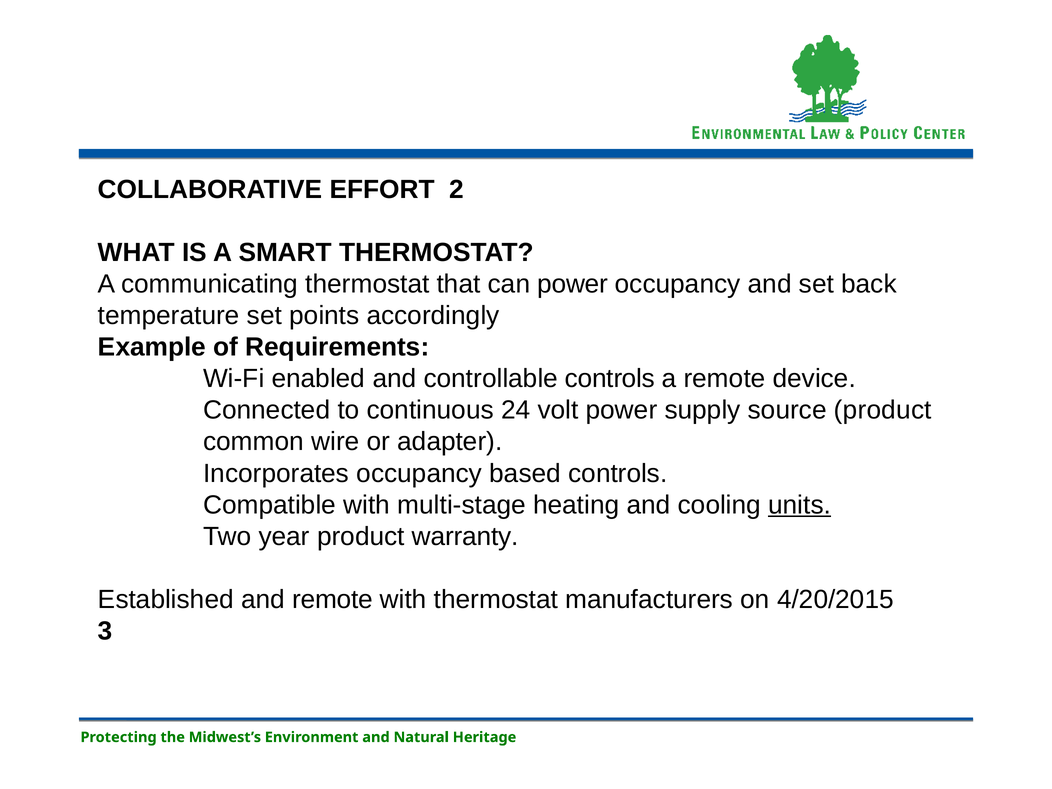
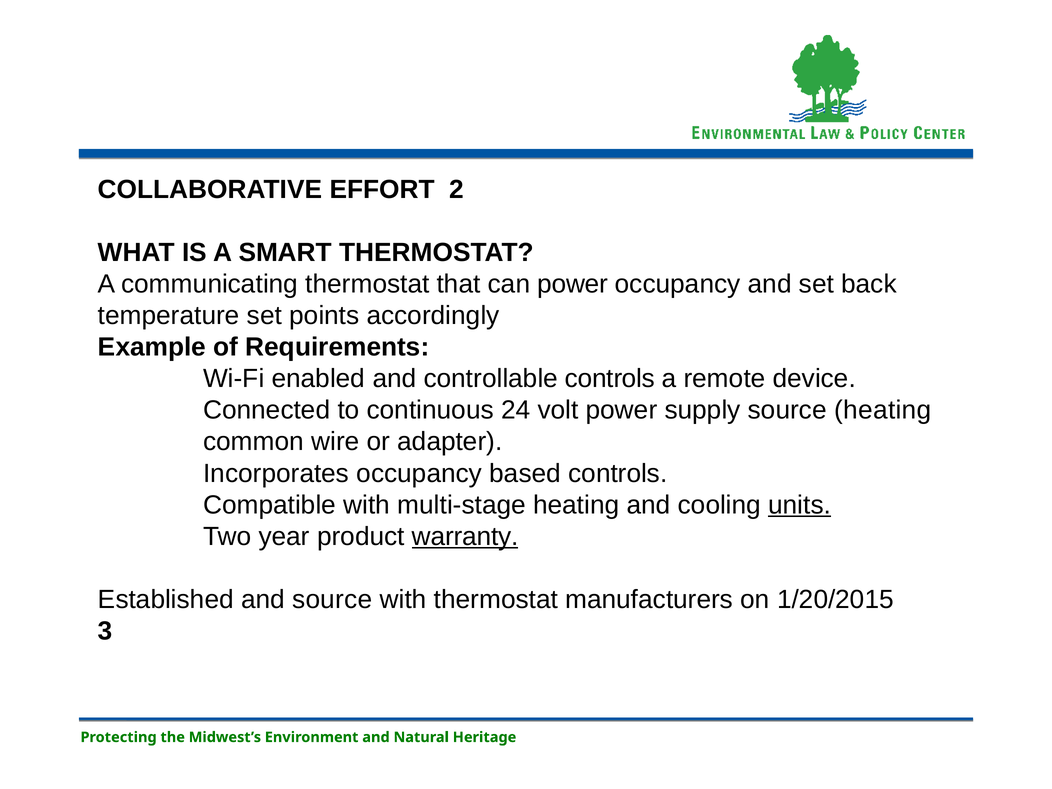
source product: product -> heating (883, 410)
warranty underline: none -> present (465, 536)
and remote: remote -> source (332, 600)
4/20/2015: 4/20/2015 -> 1/20/2015 (835, 600)
